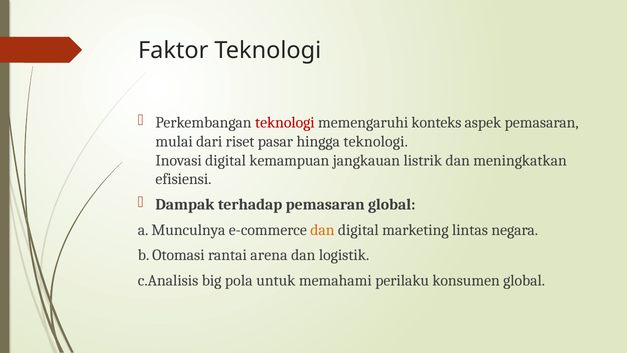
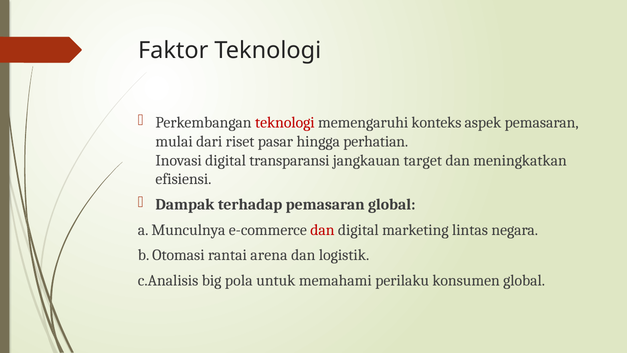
hingga teknologi: teknologi -> perhatian (376, 141)
kemampuan: kemampuan -> transparansi (289, 160)
listrik: listrik -> target (423, 160)
dan colour: orange -> red (322, 230)
